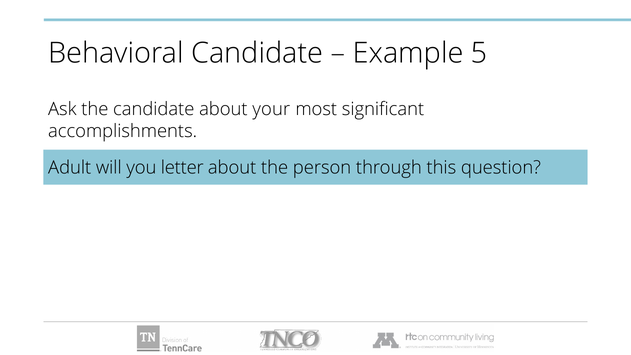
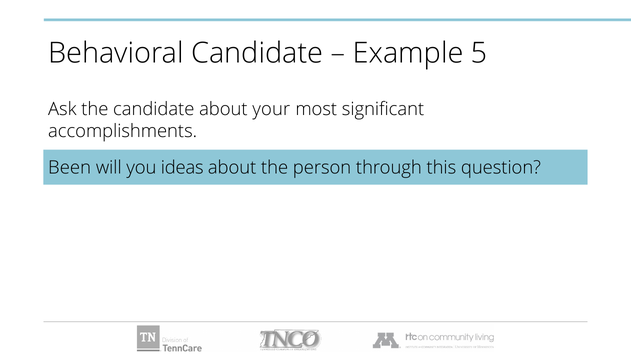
Adult: Adult -> Been (70, 168)
letter: letter -> ideas (182, 168)
